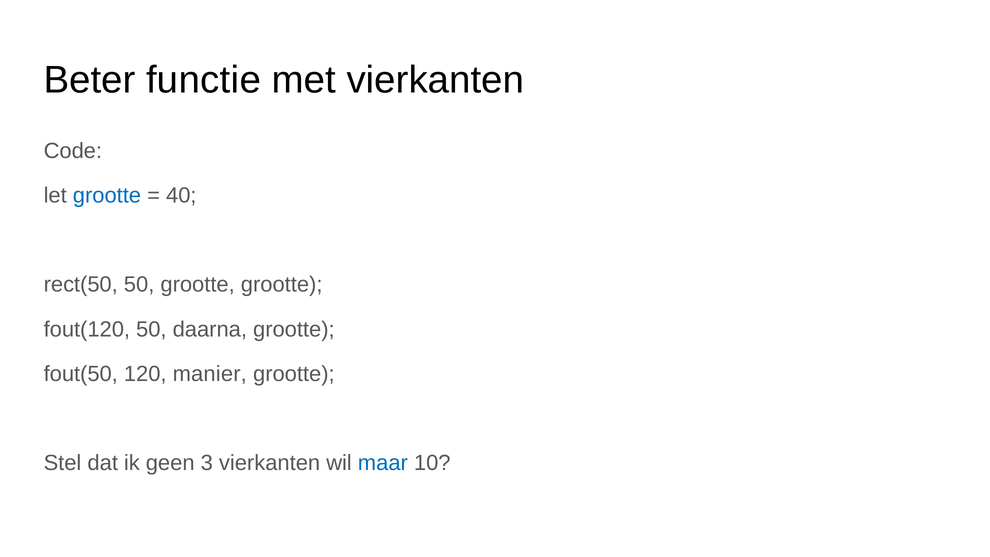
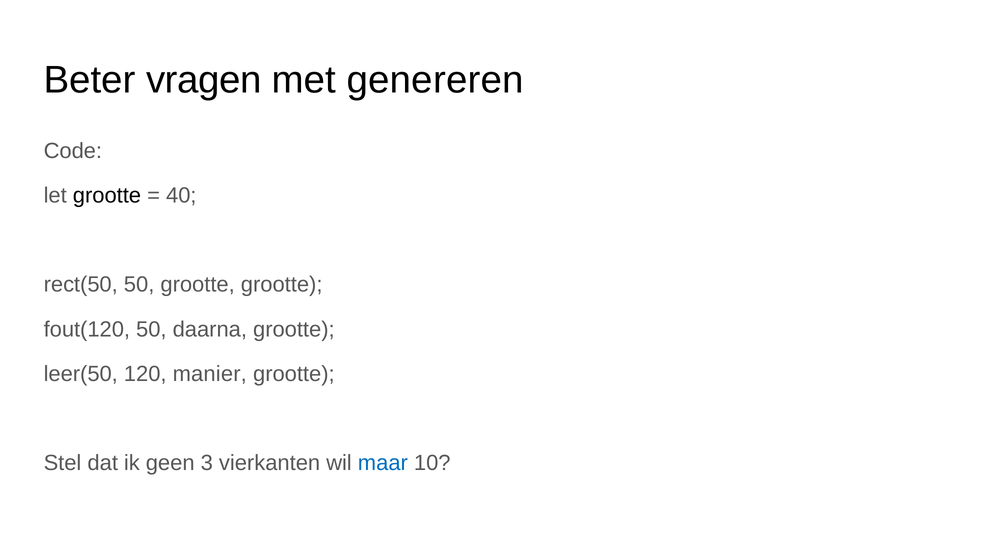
functie: functie -> vragen (204, 80)
met vierkanten: vierkanten -> genereren (435, 80)
grootte colour: blue -> black (107, 195)
fout(50: fout(50 -> leer(50 (81, 374)
